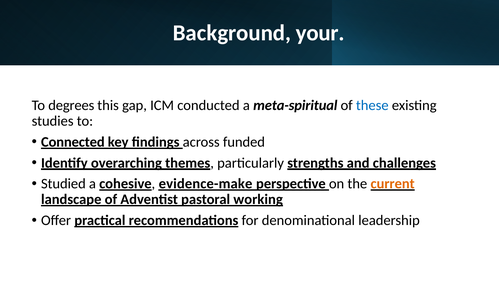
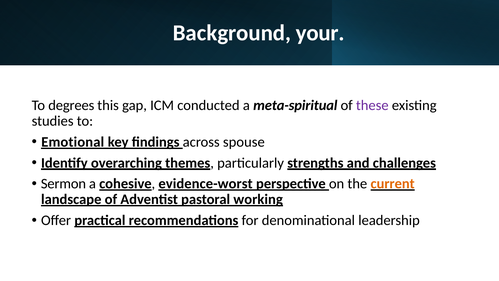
these colour: blue -> purple (372, 105)
Connected: Connected -> Emotional (73, 142)
funded: funded -> spouse (244, 142)
Studied: Studied -> Sermon (63, 184)
evidence-make: evidence-make -> evidence-worst (206, 184)
